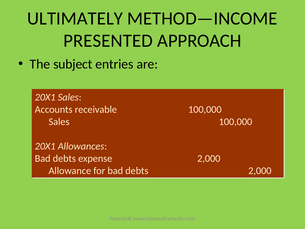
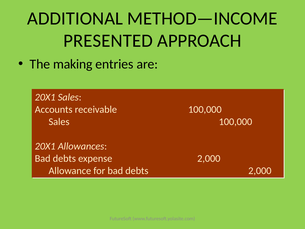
ULTIMATELY: ULTIMATELY -> ADDITIONAL (75, 18)
subject: subject -> making (73, 64)
